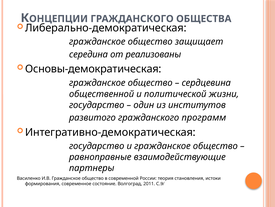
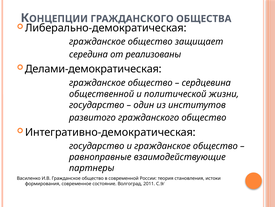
Основы-демократическая: Основы-демократическая -> Делами-демократическая (93, 69)
гражданского программ: программ -> общество (204, 117)
